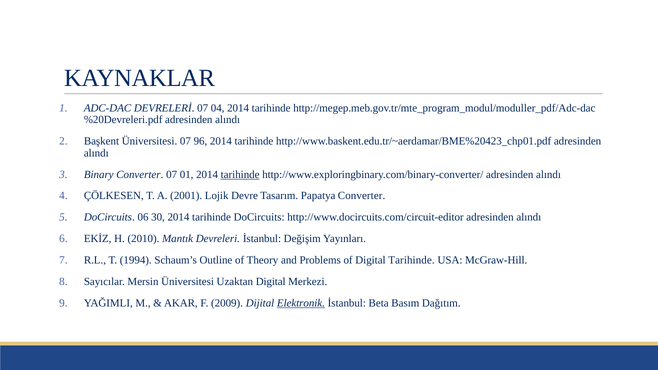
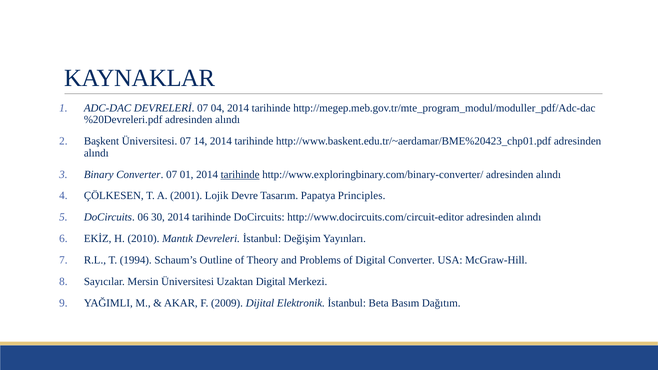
96: 96 -> 14 (200, 141)
Papatya Converter: Converter -> Principles (362, 196)
Digital Tarihinde: Tarihinde -> Converter (412, 260)
Elektronik underline: present -> none (301, 303)
